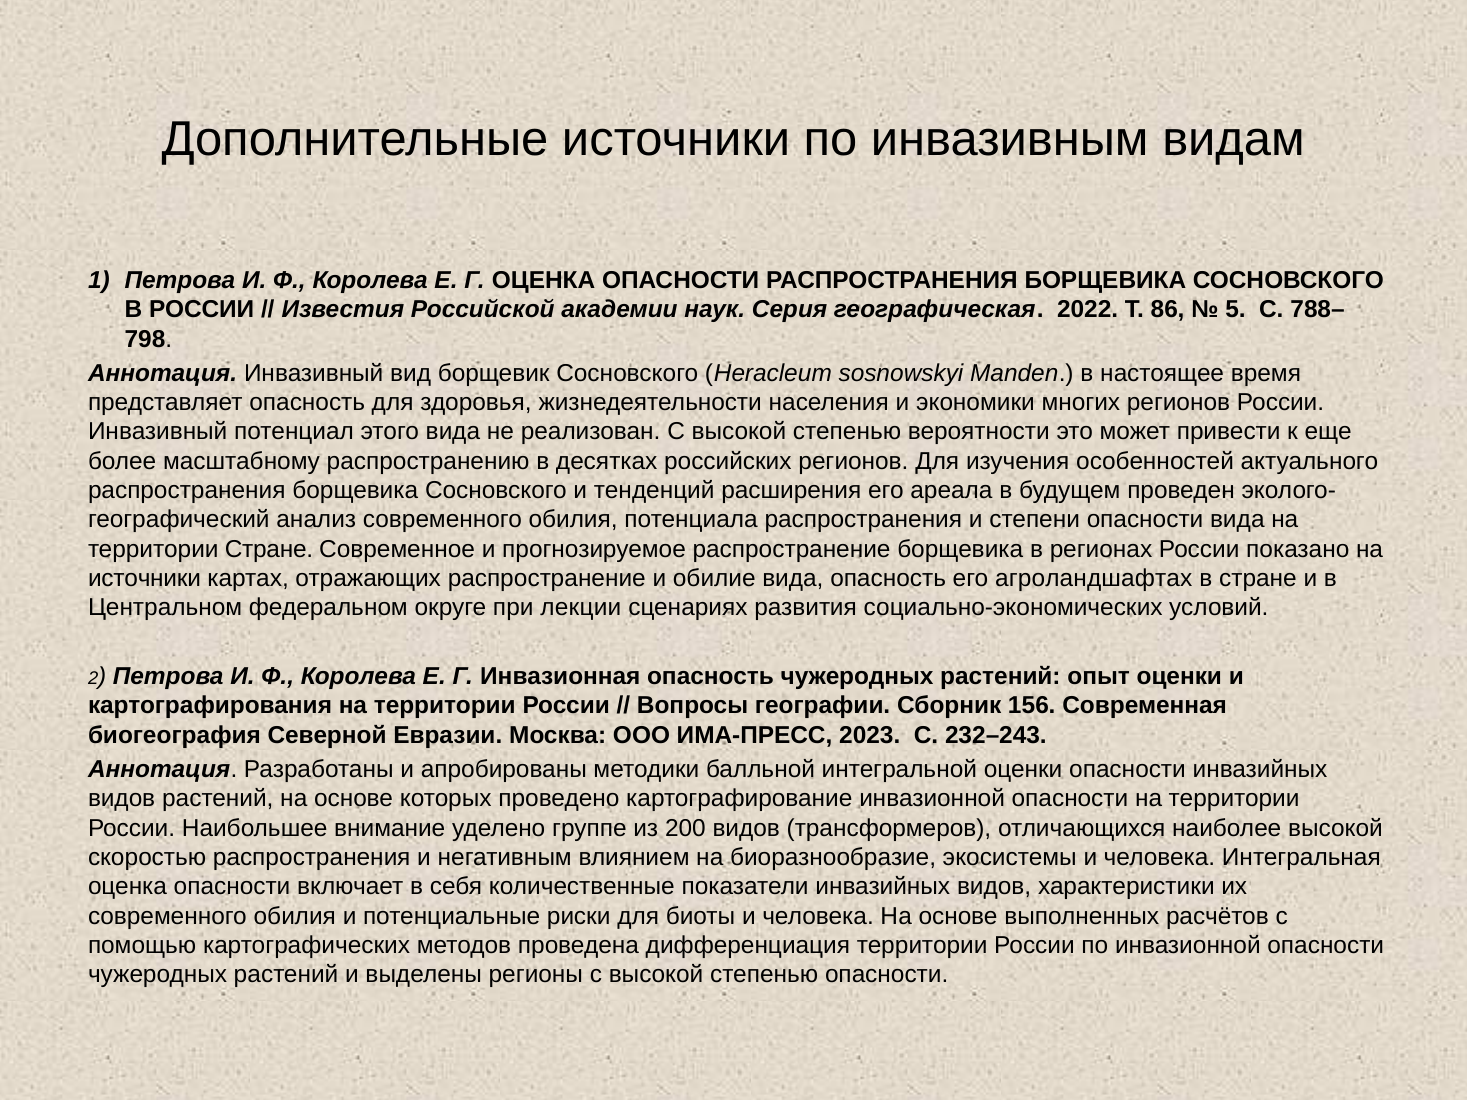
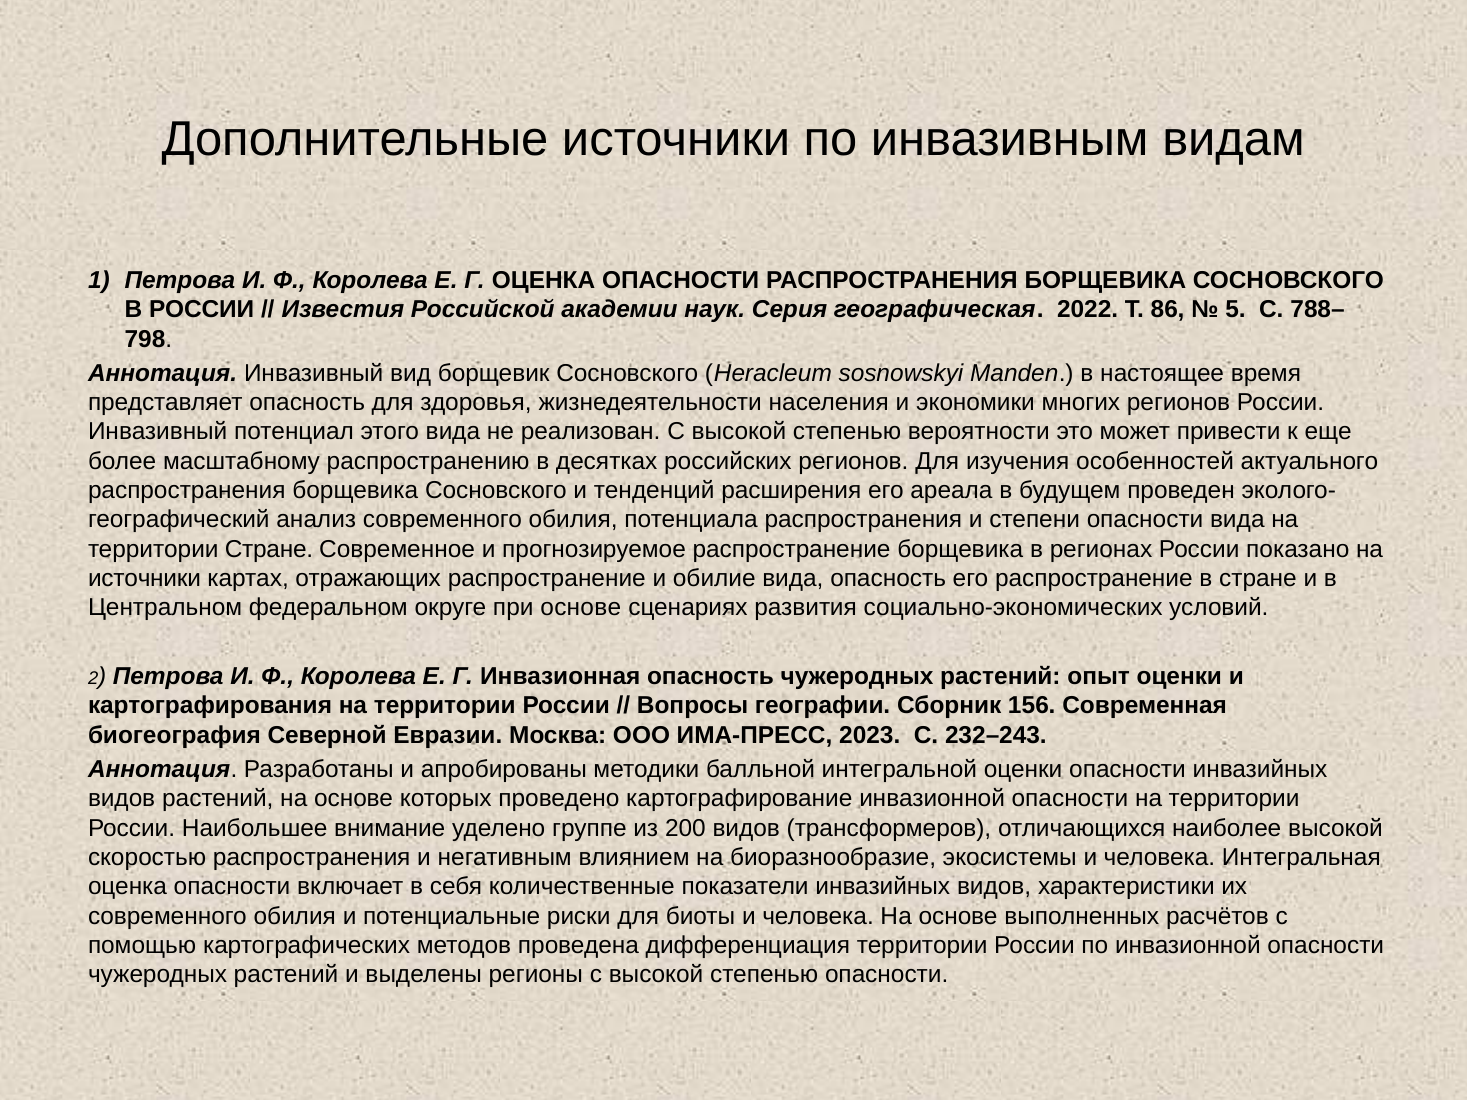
его агроландшафтах: агроландшафтах -> распространение (1094, 579)
при лекции: лекции -> основе (581, 608)
